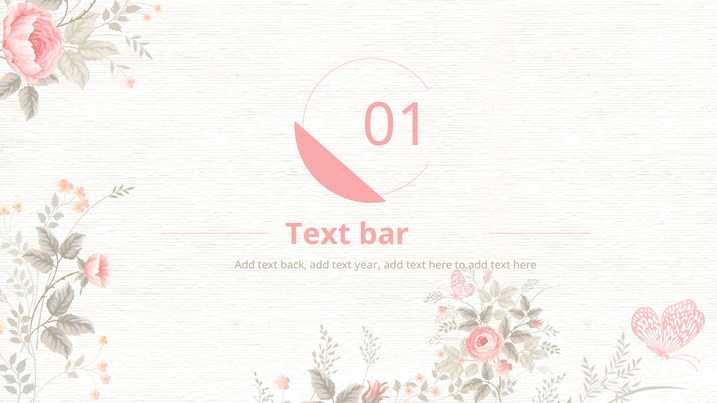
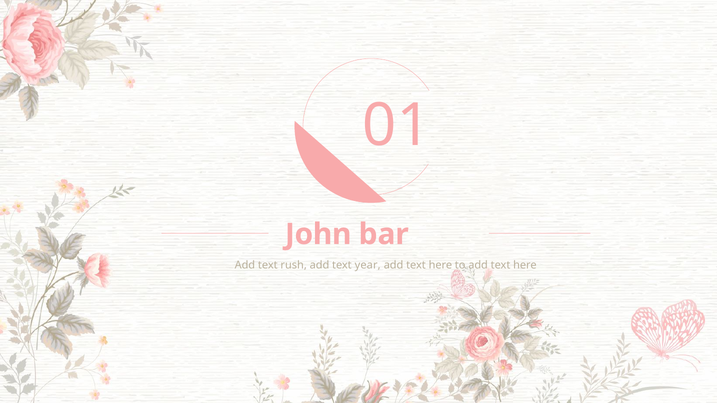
Text: Text -> John (318, 234)
back: back -> rush (294, 265)
